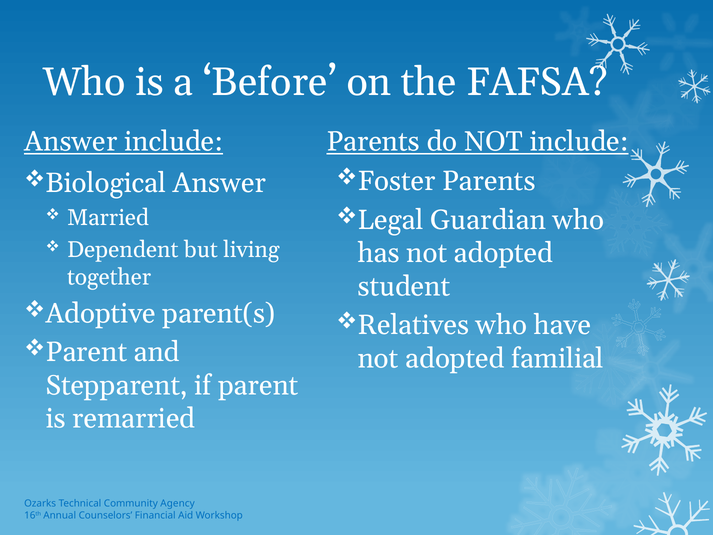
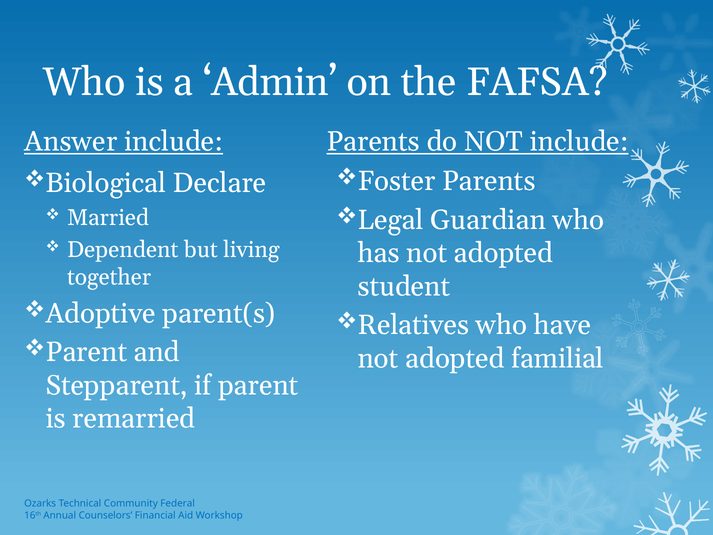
Before: Before -> Admin (270, 82)
Biological Answer: Answer -> Declare (220, 183)
Agency: Agency -> Federal (178, 503)
